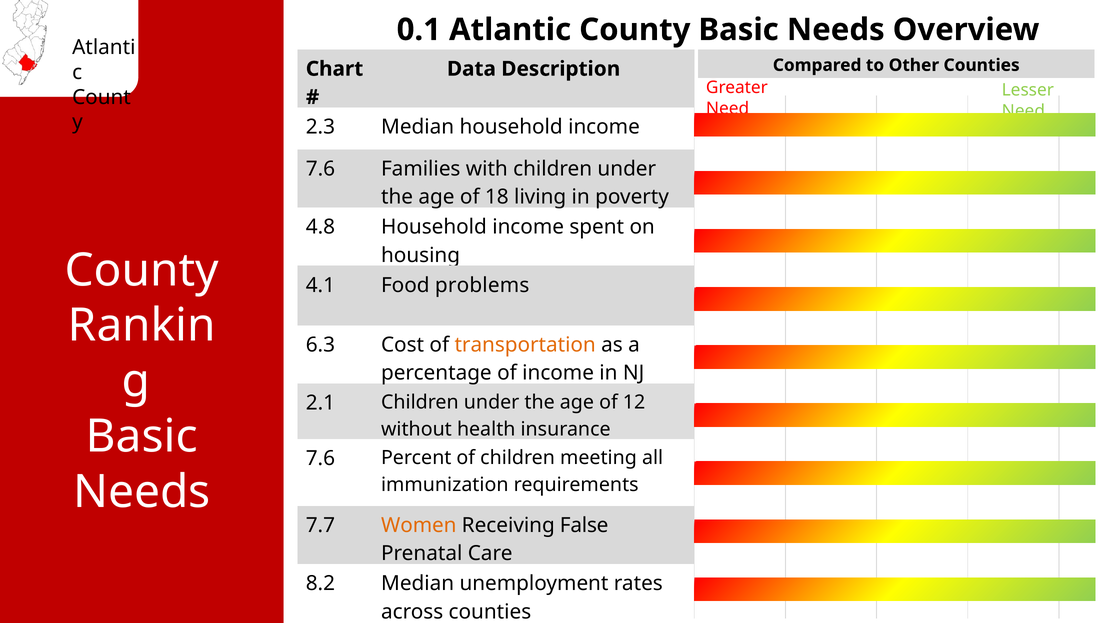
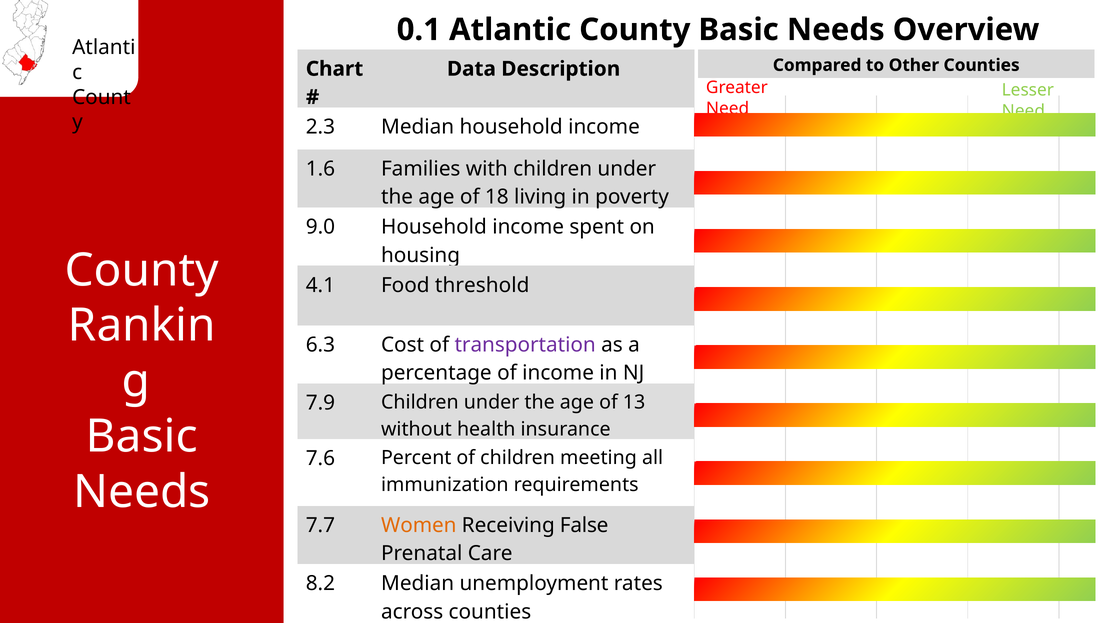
7.6: 7.6 -> 1.6 (320, 169)
4.8: 4.8 -> 9.0 (320, 227)
problems: problems -> threshold (482, 285)
transportation colour: orange -> purple (525, 345)
2.1: 2.1 -> 7.9 (320, 403)
12: 12 -> 13 (634, 402)
